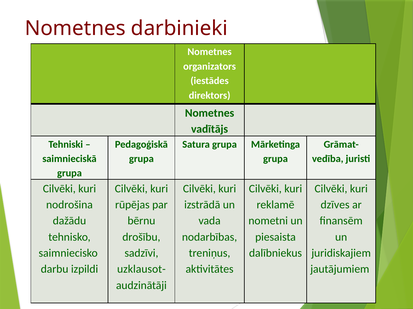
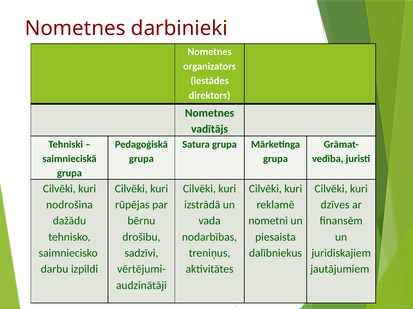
uzklausot-: uzklausot- -> vērtējumi- (141, 270)
